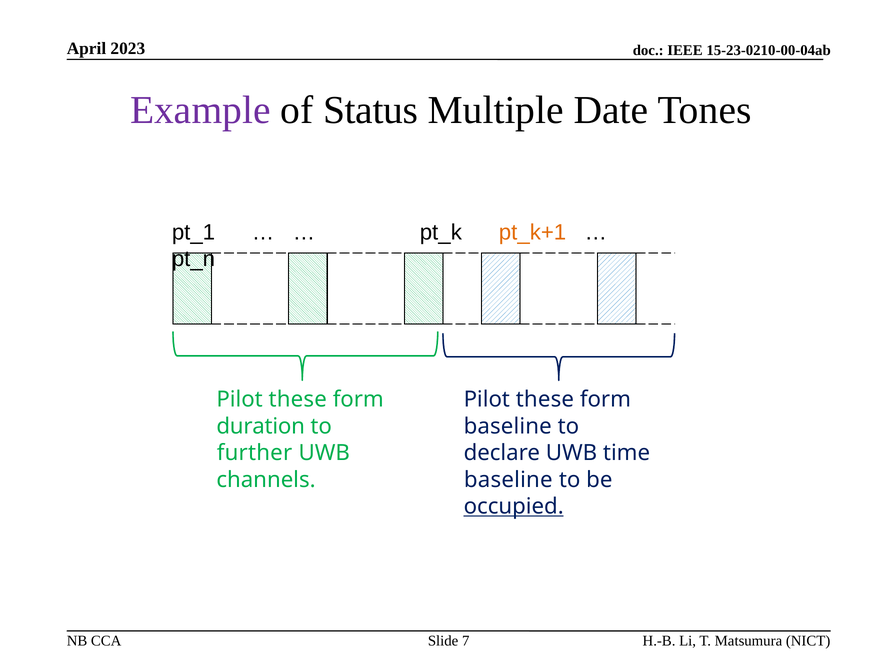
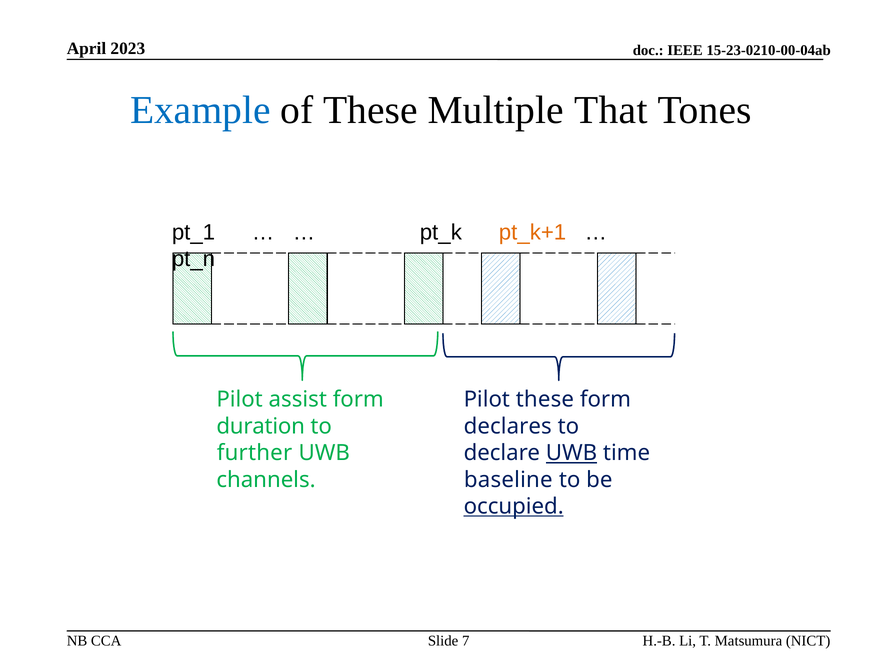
Example colour: purple -> blue (200, 110)
of Status: Status -> These (370, 110)
Date: Date -> That (611, 110)
these: these -> assist (298, 399)
baseline: baseline -> declares (508, 426)
UWB underline: none -> present (571, 453)
